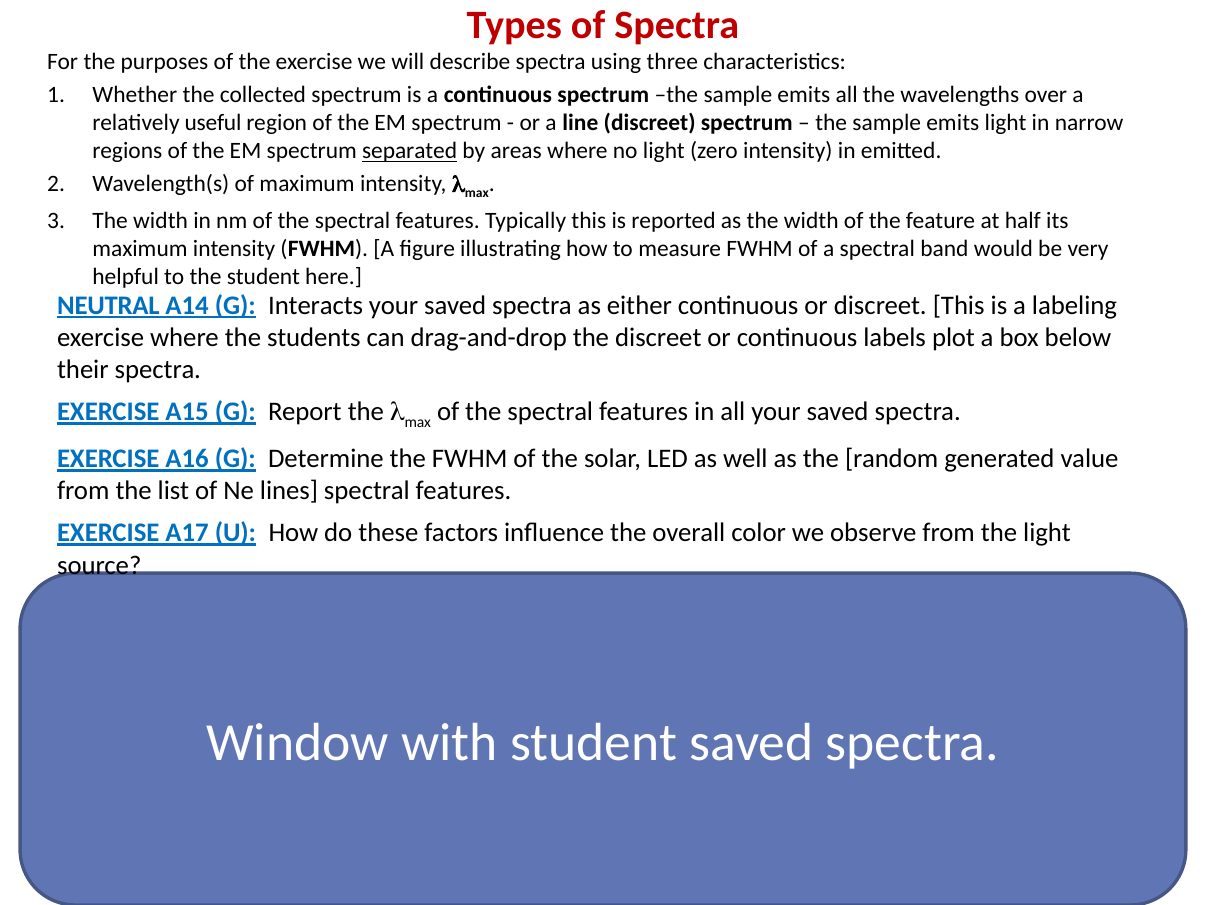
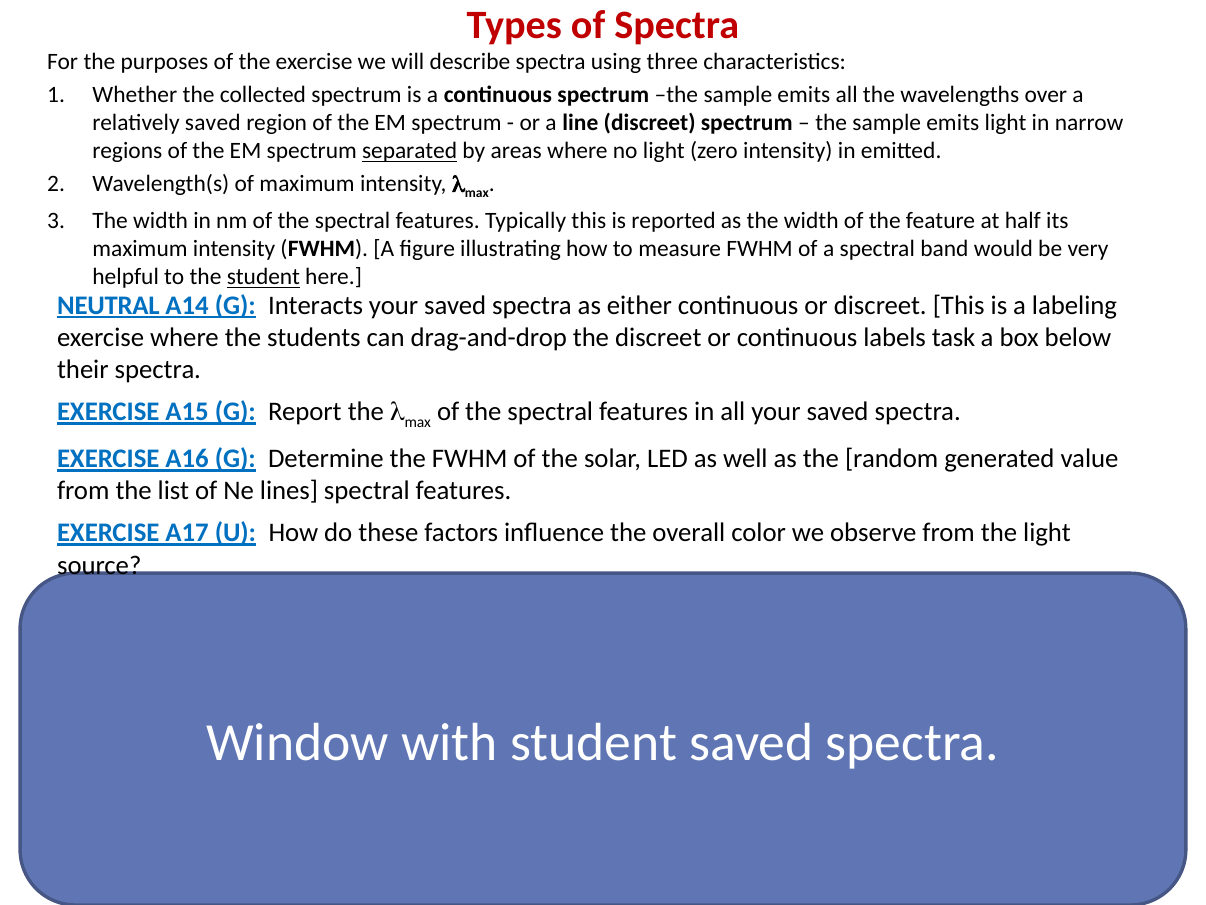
relatively useful: useful -> saved (213, 123)
student underline: none -> present (263, 277)
plot: plot -> task (954, 337)
